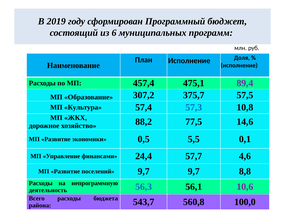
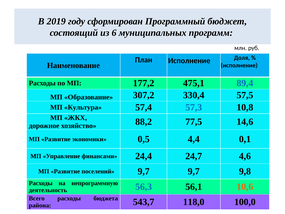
457,4: 457,4 -> 177,2 (144, 83)
89,4 colour: purple -> blue (245, 83)
375,7: 375,7 -> 330,4 (194, 95)
5,5: 5,5 -> 4,4 (194, 139)
57,7: 57,7 -> 24,7 (194, 156)
8,8: 8,8 -> 9,8 (245, 171)
10,6 colour: purple -> orange (245, 186)
560,8: 560,8 -> 118,0 (194, 202)
